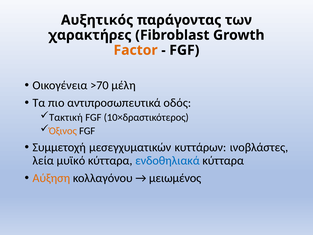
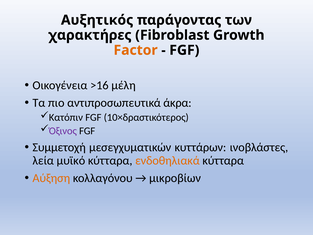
>70: >70 -> >16 (99, 85)
οδός: οδός -> άκρα (177, 103)
Τακτική: Τακτική -> Κατόπιν (66, 117)
Όξινος colour: orange -> purple (63, 131)
ενδοθηλιακά colour: blue -> orange (167, 160)
μειωμένος: μειωμένος -> μικροβίων (175, 178)
